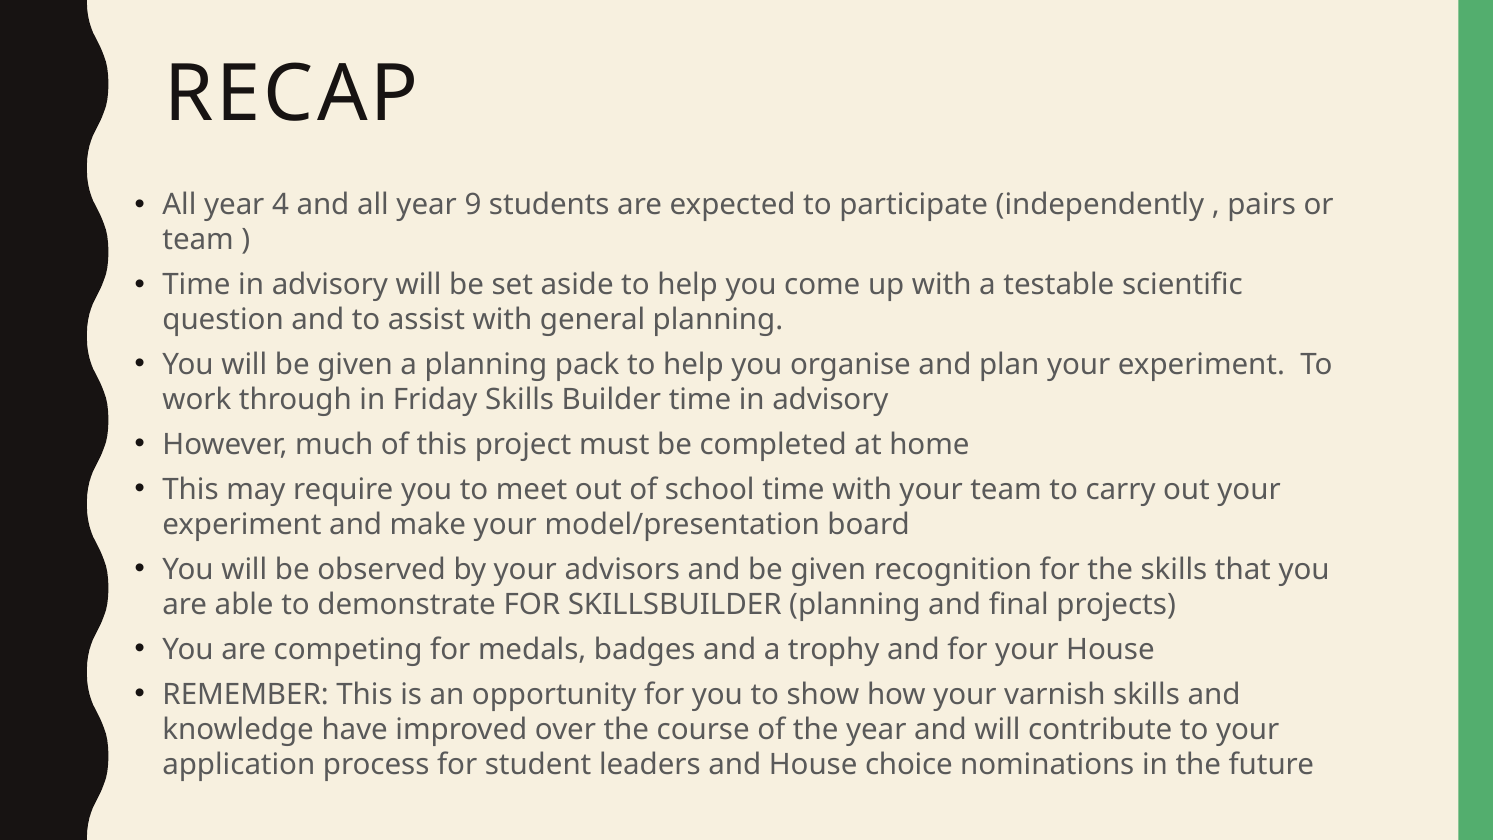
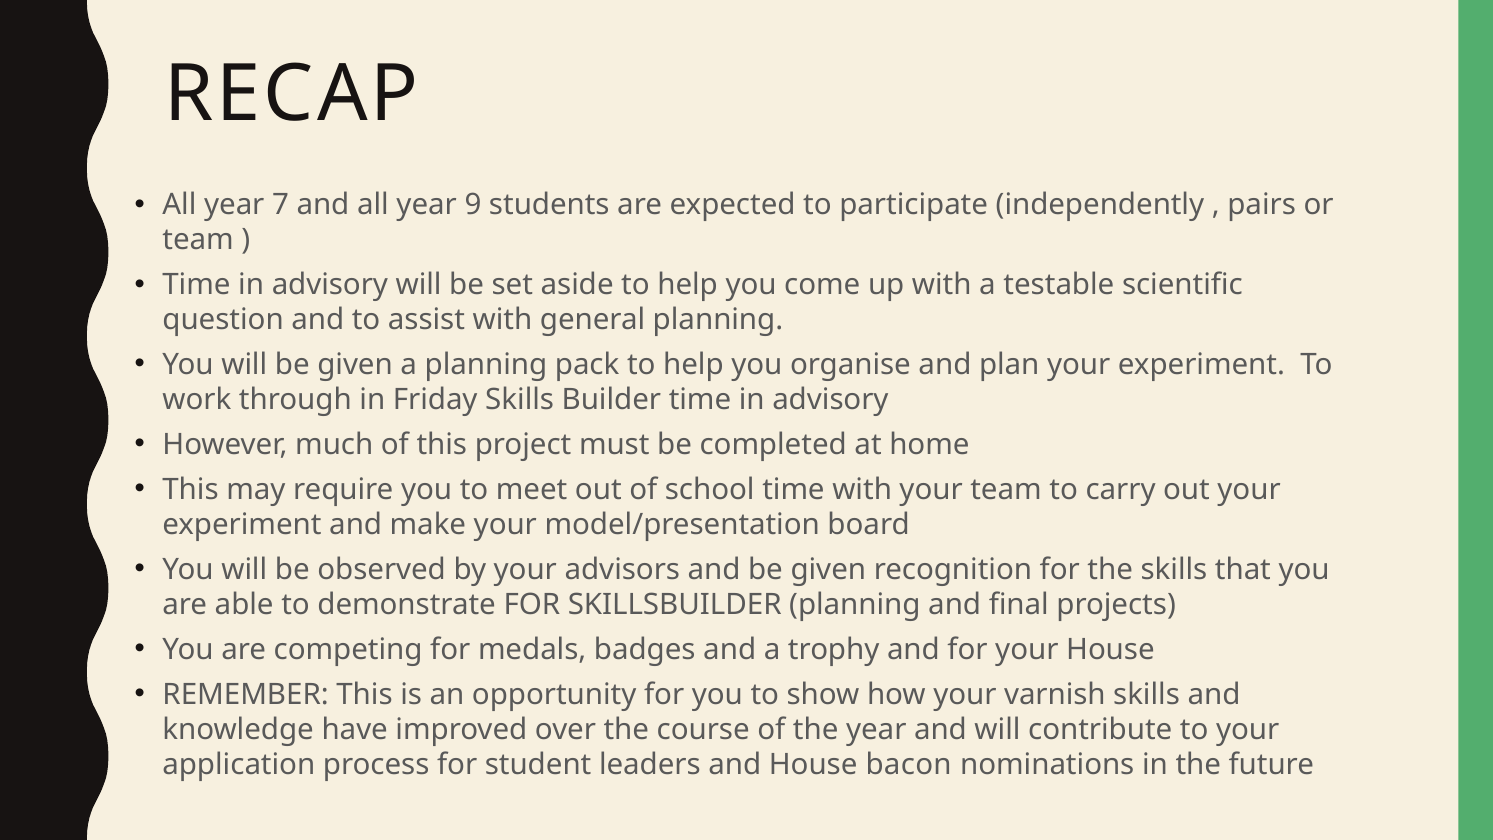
4: 4 -> 7 (281, 205)
choice: choice -> bacon (909, 764)
